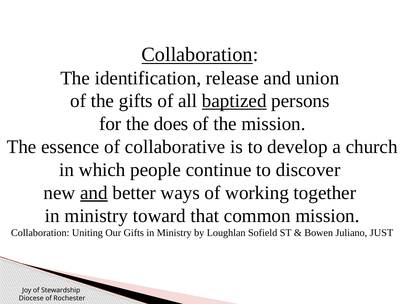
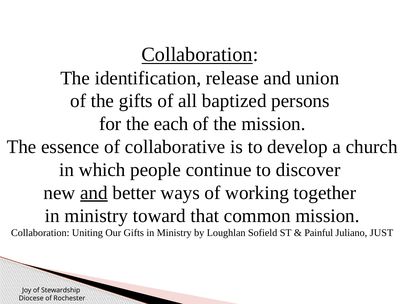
baptized underline: present -> none (234, 101)
does: does -> each (171, 124)
Bowen: Bowen -> Painful (319, 233)
